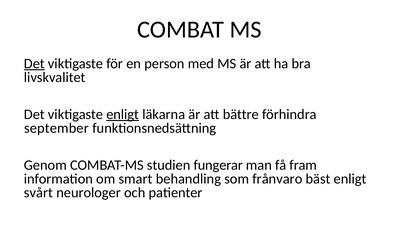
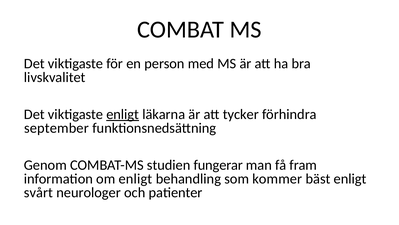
Det underline: present -> none (34, 63)
bättre: bättre -> tycker (241, 114)
om smart: smart -> enligt (135, 178)
frånvaro: frånvaro -> kommer (277, 178)
